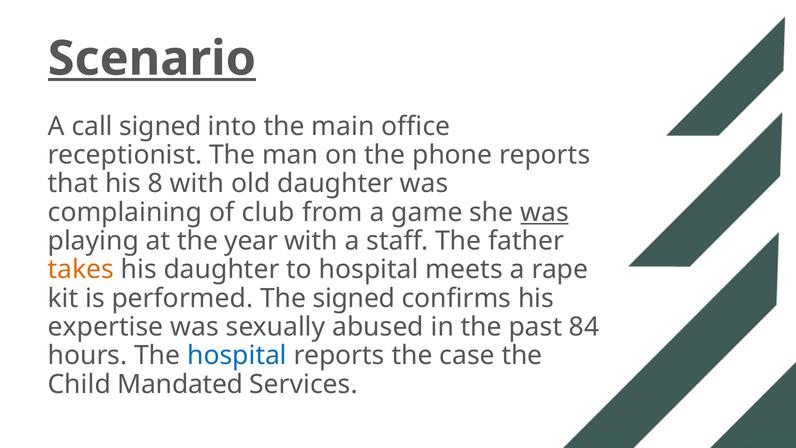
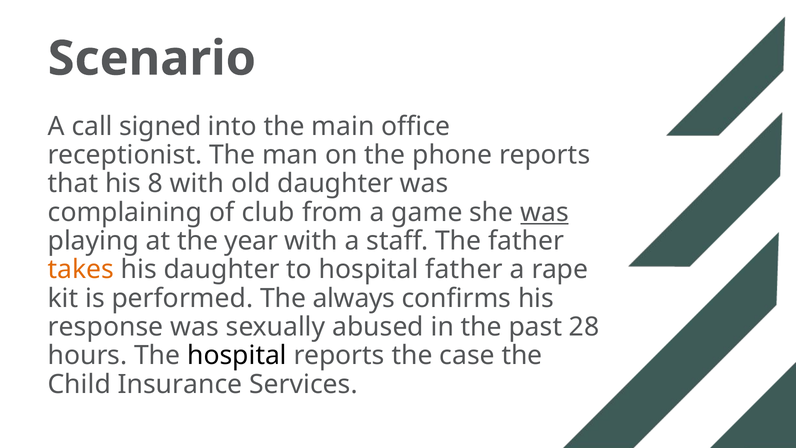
Scenario underline: present -> none (152, 59)
hospital meets: meets -> father (464, 269)
The signed: signed -> always (354, 298)
expertise: expertise -> response (106, 327)
84: 84 -> 28 (584, 327)
hospital colour: blue -> black (237, 355)
Mandated: Mandated -> Insurance (180, 384)
